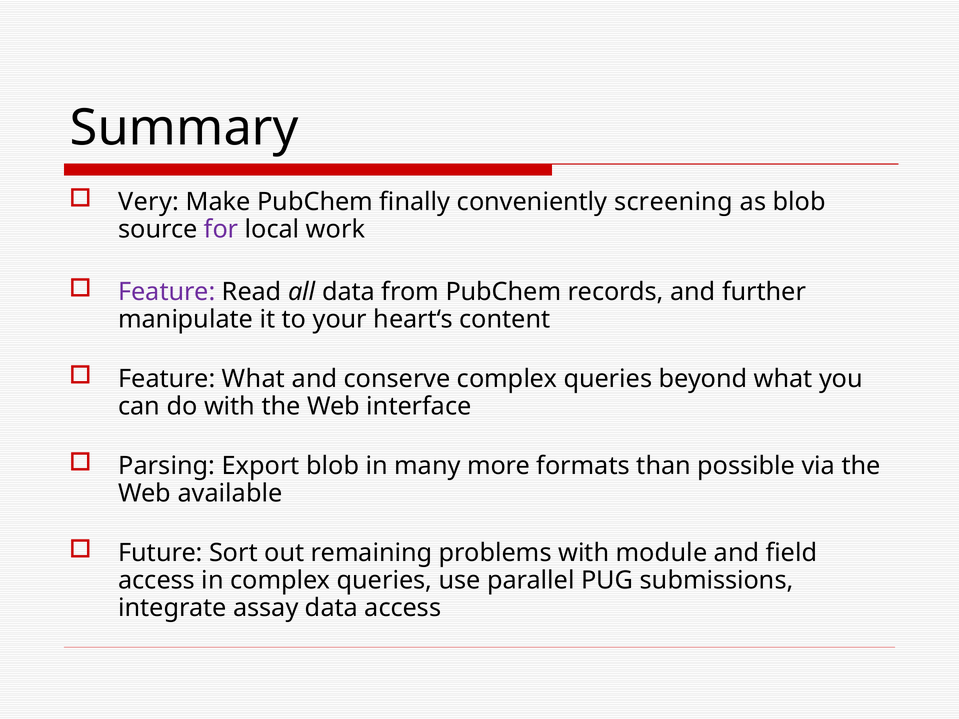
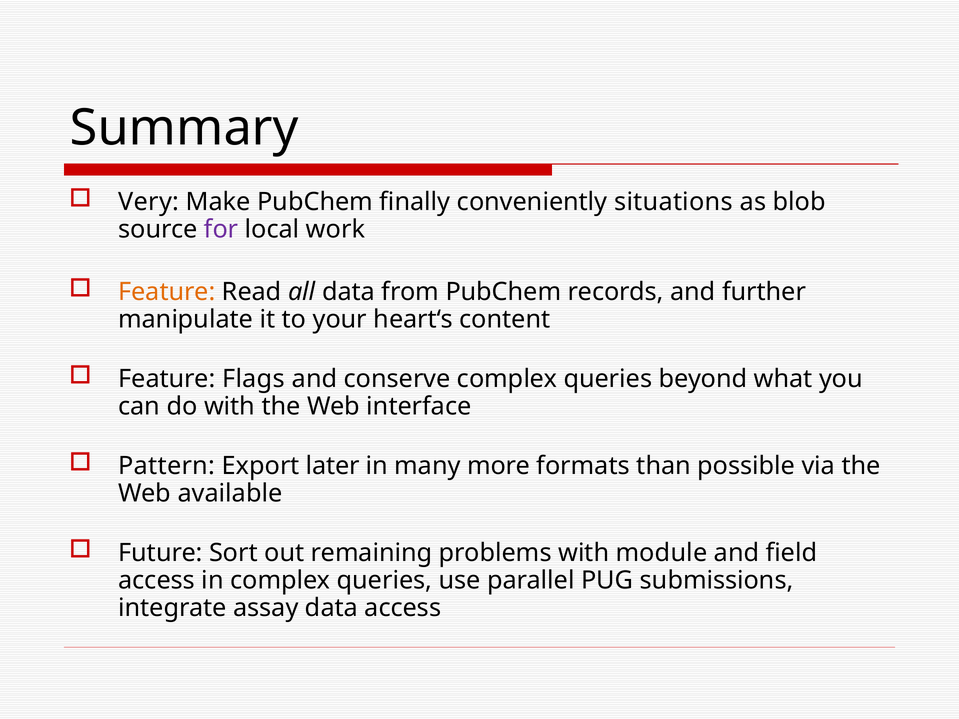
screening: screening -> situations (674, 202)
Feature colour: purple -> orange (167, 292)
Feature What: What -> Flags (254, 379)
Parsing: Parsing -> Pattern (167, 466)
Export blob: blob -> later (333, 466)
